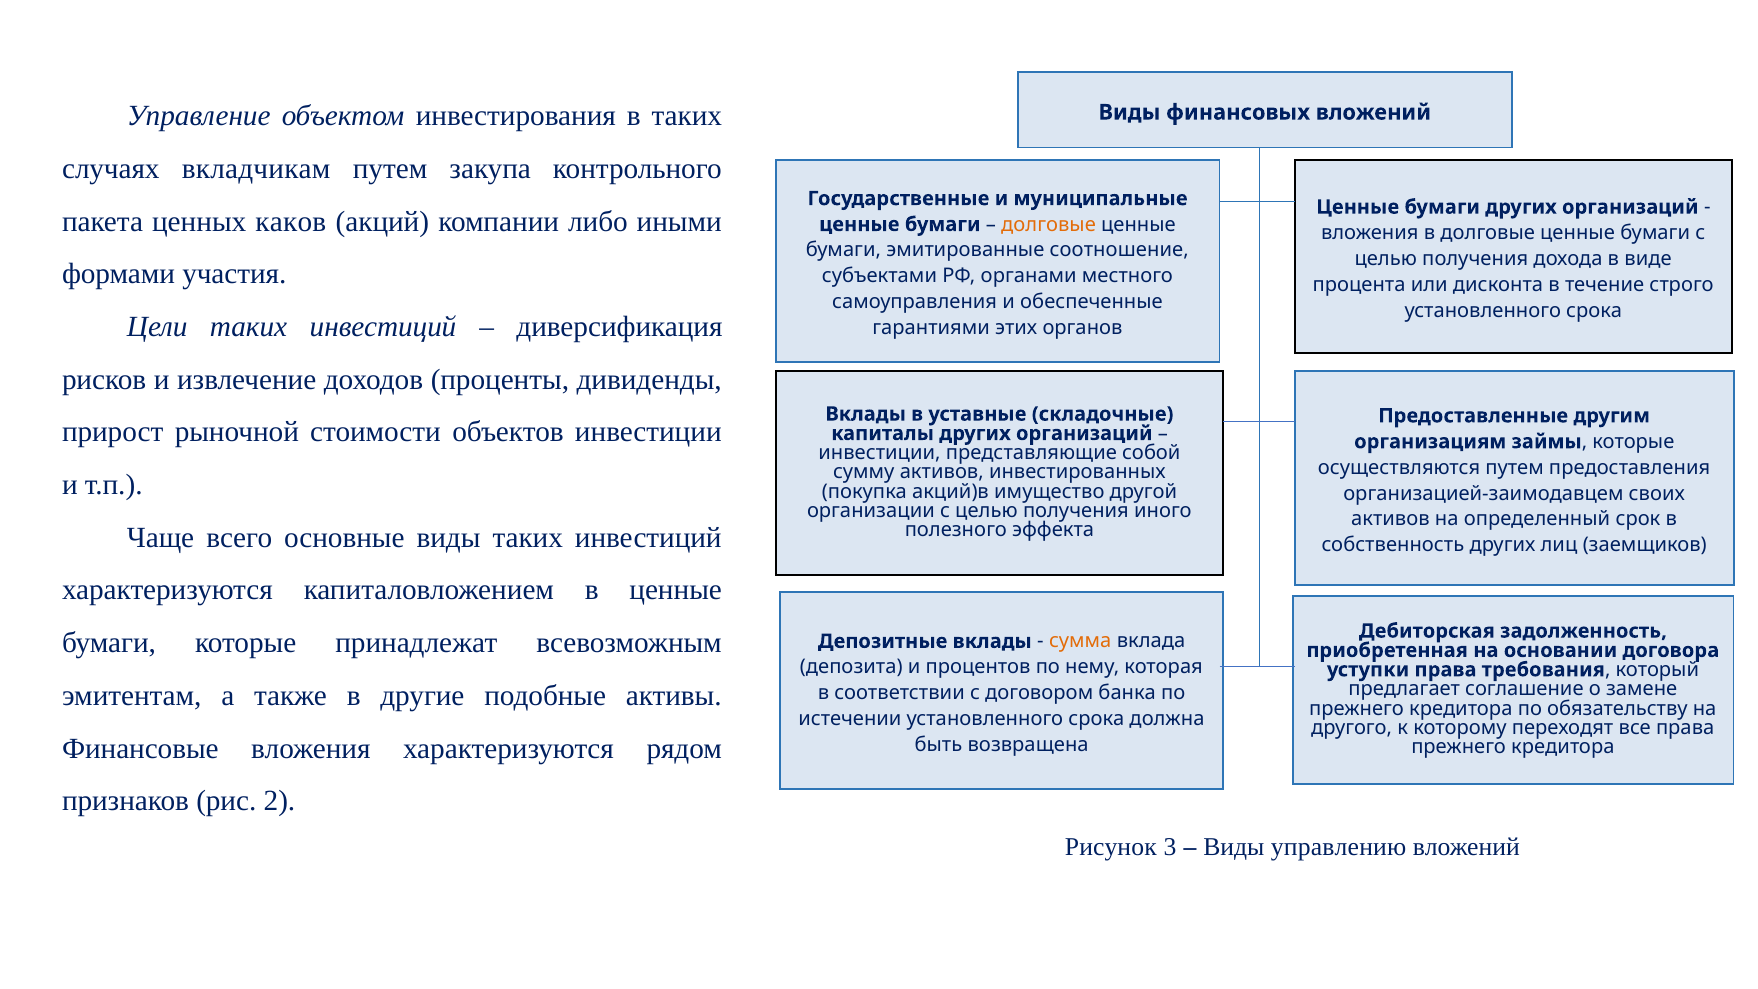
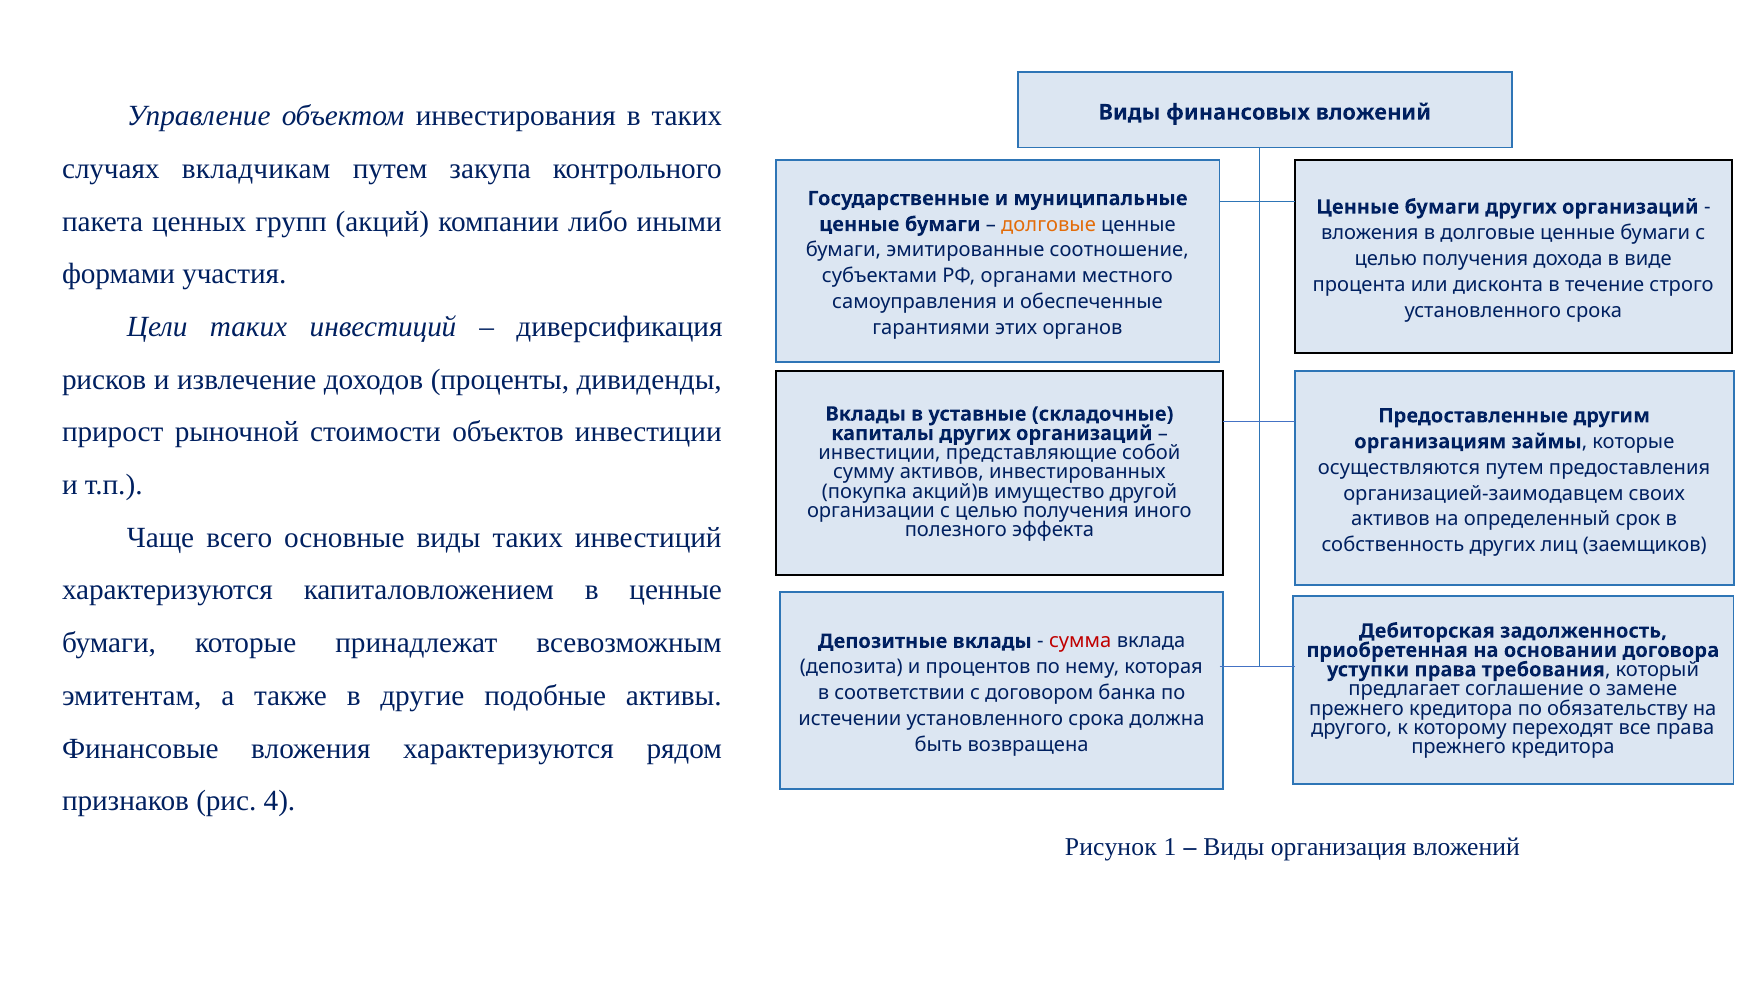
каков: каков -> групп (291, 221)
сумма colour: orange -> red (1080, 641)
2: 2 -> 4 (279, 801)
3: 3 -> 1 (1170, 847)
управлению: управлению -> организация (1339, 847)
